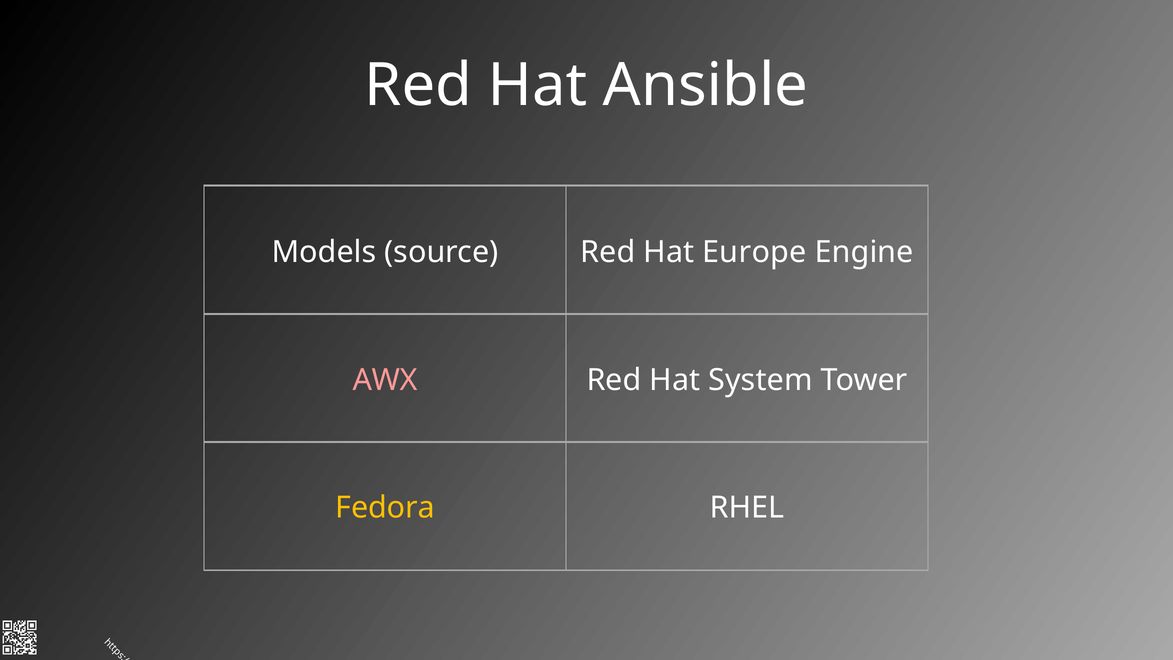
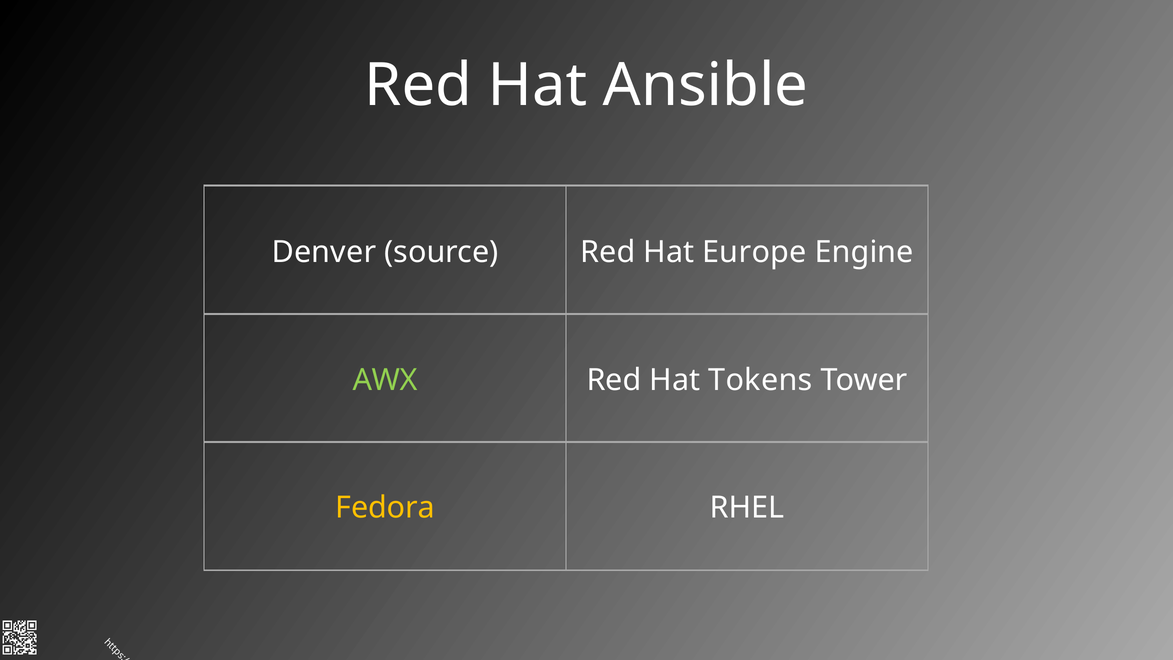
Models: Models -> Denver (324, 252)
AWX colour: pink -> light green (385, 380)
System: System -> Tokens (760, 380)
